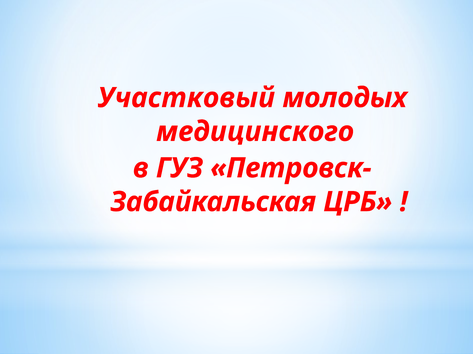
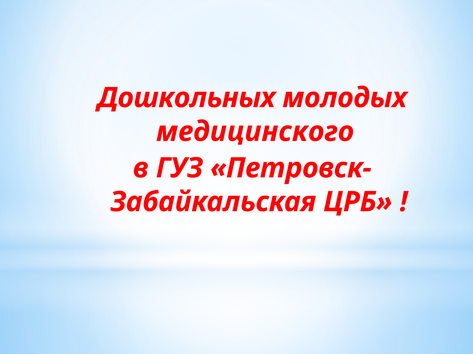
Участковый: Участковый -> Дошкольных (187, 98)
